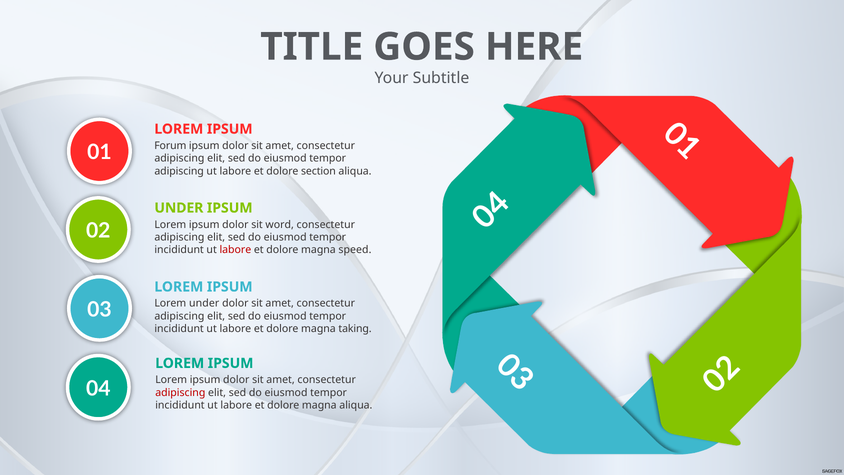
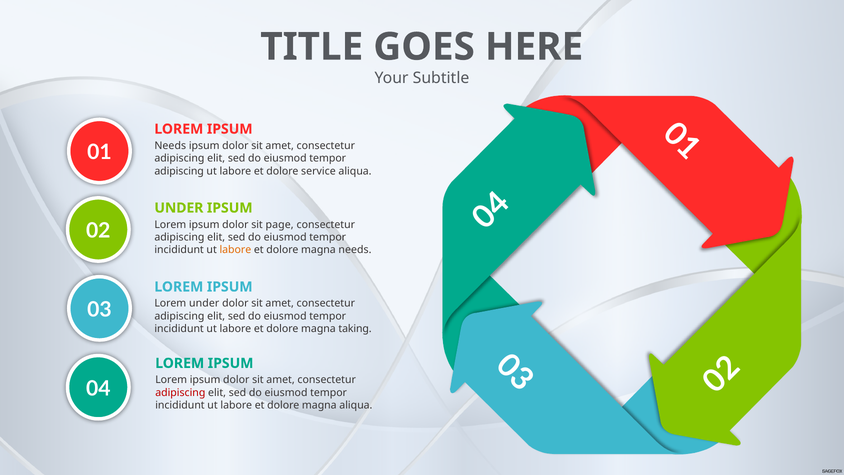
Forum: Forum -> Needs (170, 146)
section: section -> service (318, 171)
word: word -> page (280, 224)
labore colour: red -> orange (235, 250)
magna speed: speed -> needs (355, 250)
